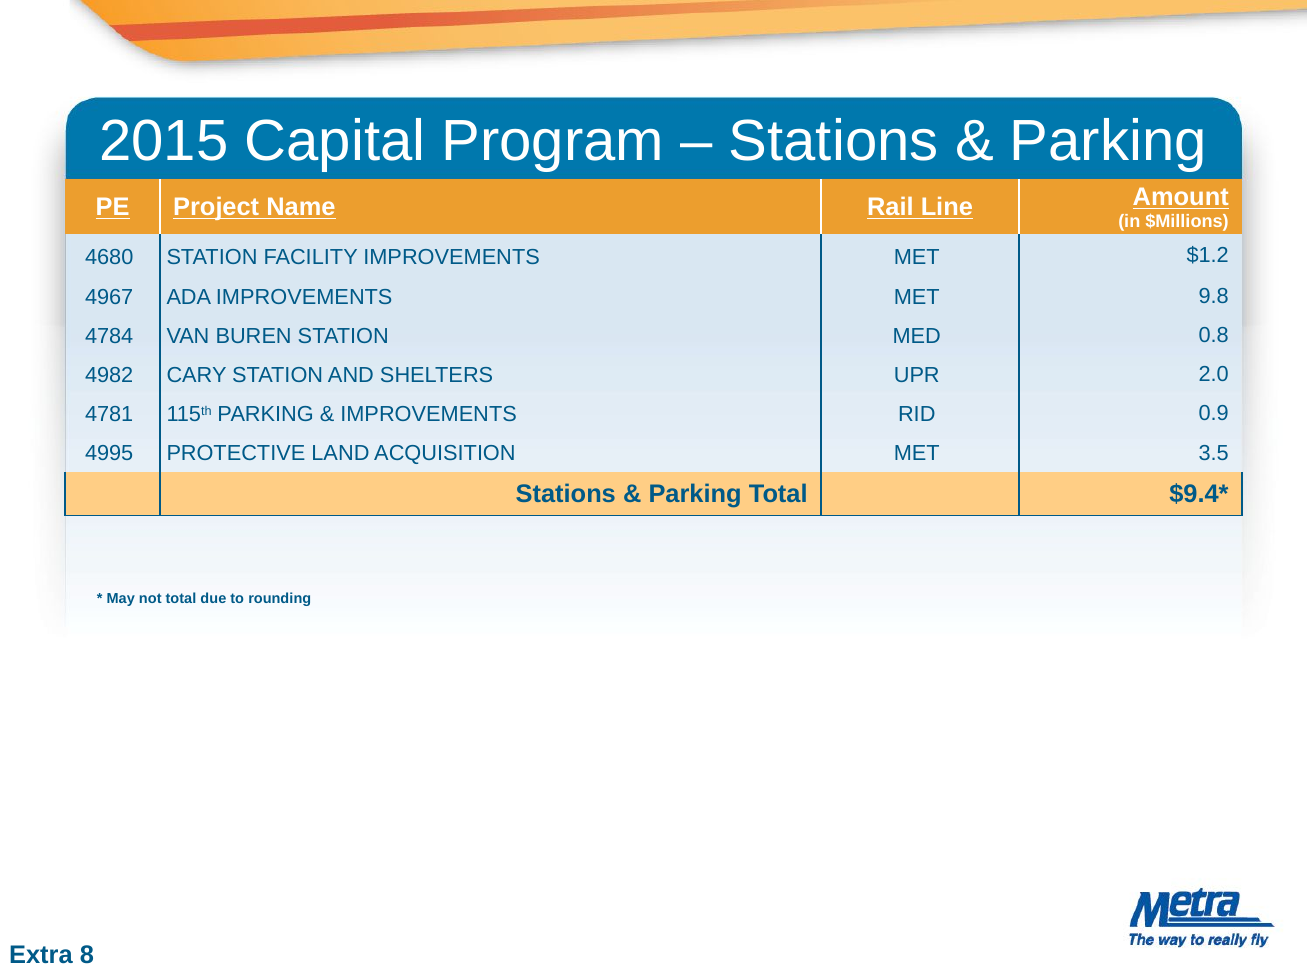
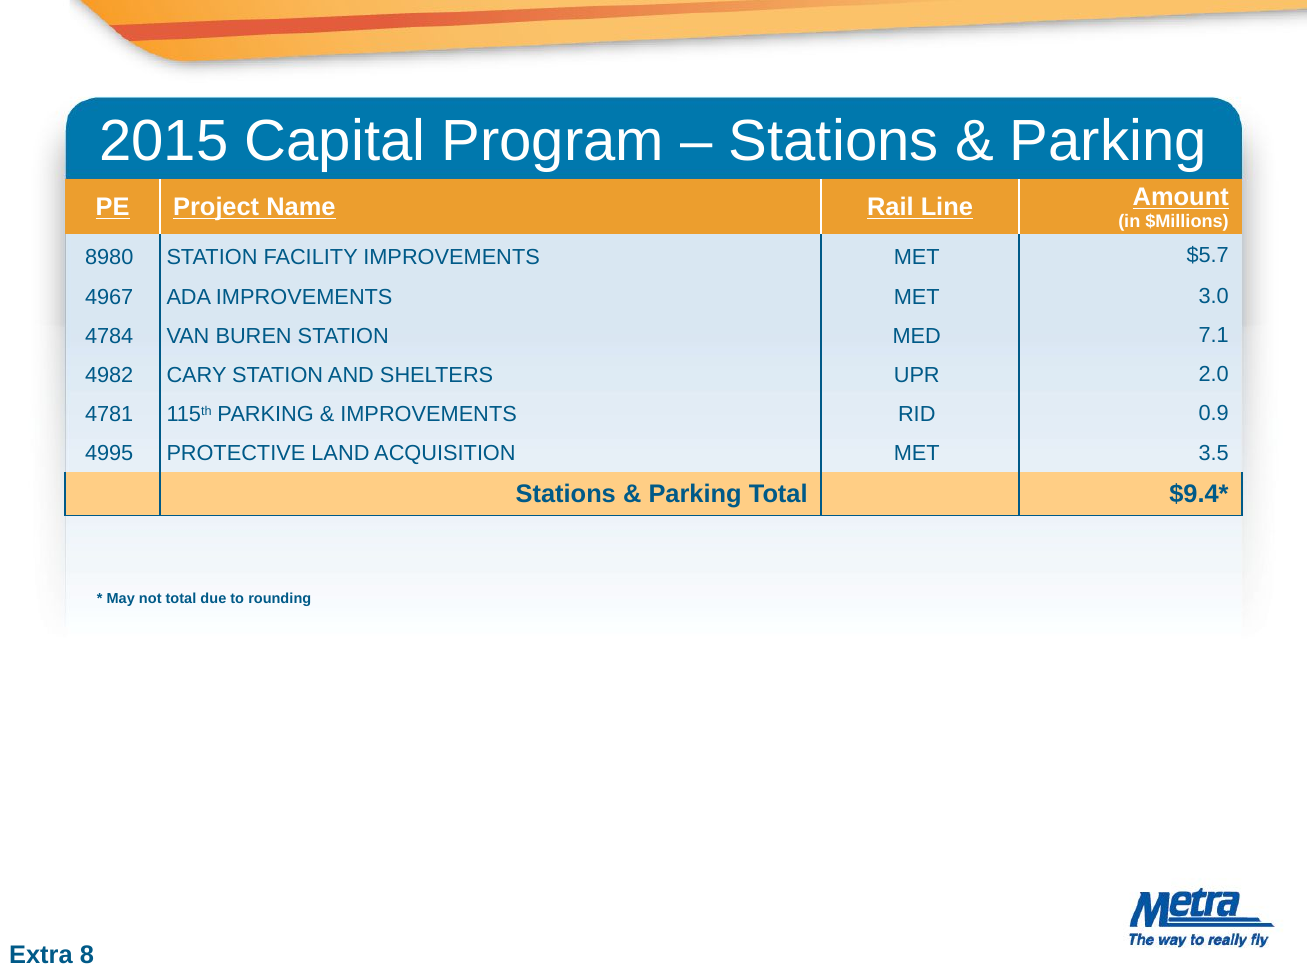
4680: 4680 -> 8980 (109, 258)
$1.2: $1.2 -> $5.7 (1208, 256)
9.8: 9.8 -> 3.0 (1214, 296)
0.8: 0.8 -> 7.1 (1214, 335)
